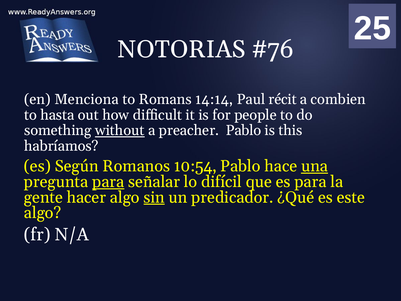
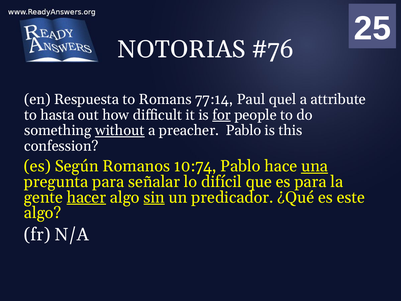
Menciona: Menciona -> Respuesta (87, 99)
14:14: 14:14 -> 77:14 (214, 99)
récit: récit -> quel (283, 99)
combien: combien -> attribute (338, 99)
for underline: none -> present (222, 115)
habríamos: habríamos -> confession (61, 146)
10:54: 10:54 -> 10:74 (195, 166)
para underline: present -> none (108, 182)
hacer underline: none -> present (86, 197)
